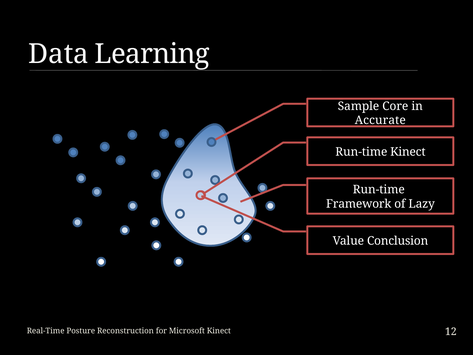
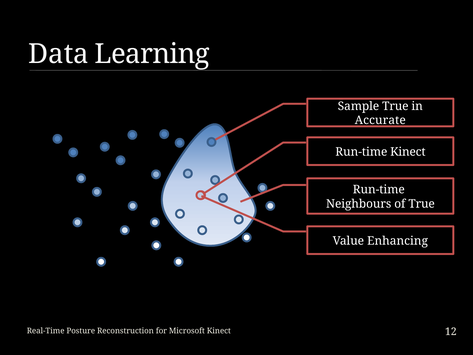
Sample Core: Core -> True (395, 106)
Framework: Framework -> Neighbours (359, 204)
of Lazy: Lazy -> True (422, 204)
Conclusion: Conclusion -> Enhancing (398, 241)
